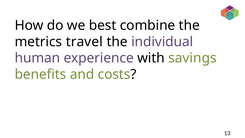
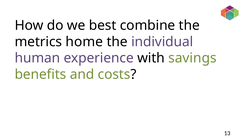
travel: travel -> home (84, 42)
